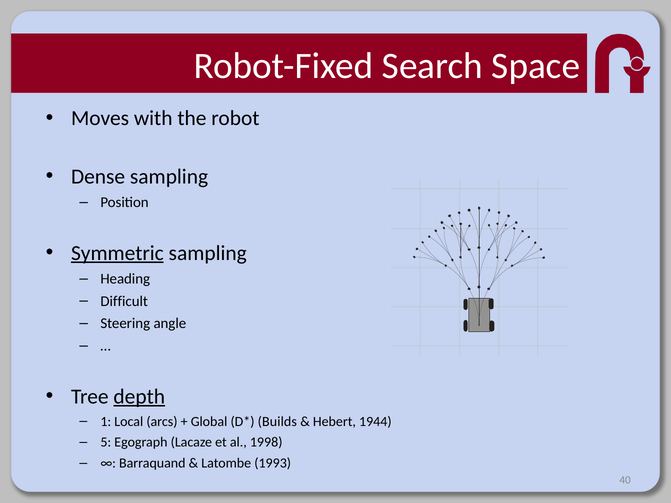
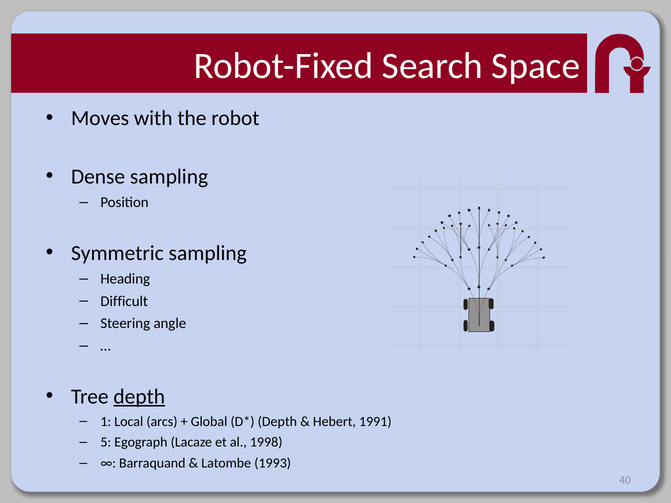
Symmetric underline: present -> none (117, 253)
Builds: Builds -> Depth (277, 422)
1944: 1944 -> 1991 (375, 422)
